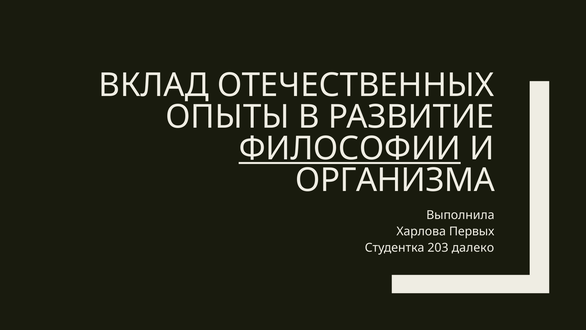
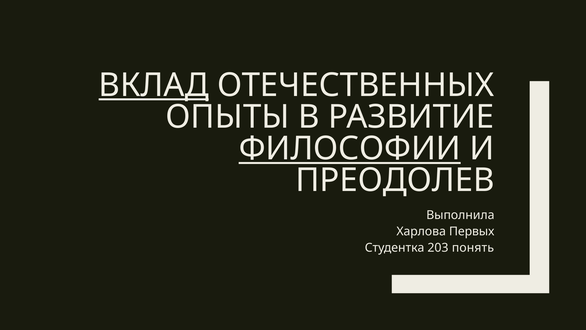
ВКЛАД underline: none -> present (154, 85)
ОРГАНИЗМА: ОРГАНИЗМА -> ПРЕОДОЛЕВ (395, 180)
далеко: далеко -> понять (473, 248)
